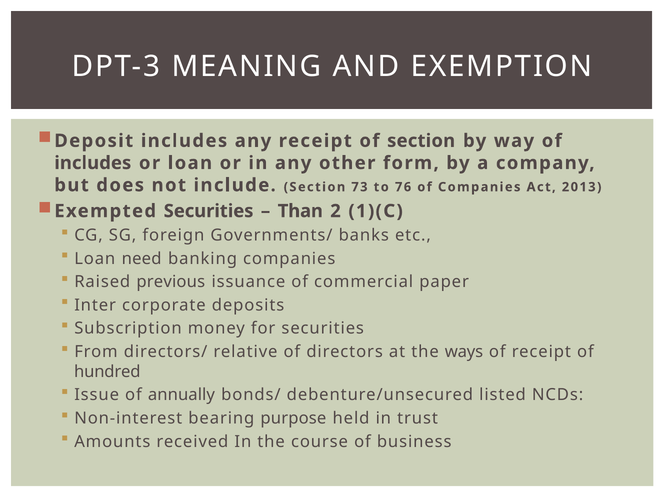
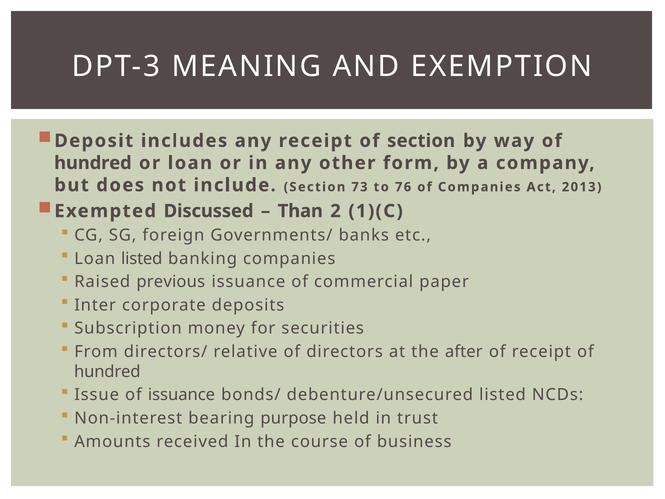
includes: includes -> hundred (93, 163)
Exempted Securities: Securities -> Discussed (209, 211)
Loan need: need -> listed (142, 258)
ways: ways -> after (464, 352)
of annually: annually -> issuance (182, 395)
